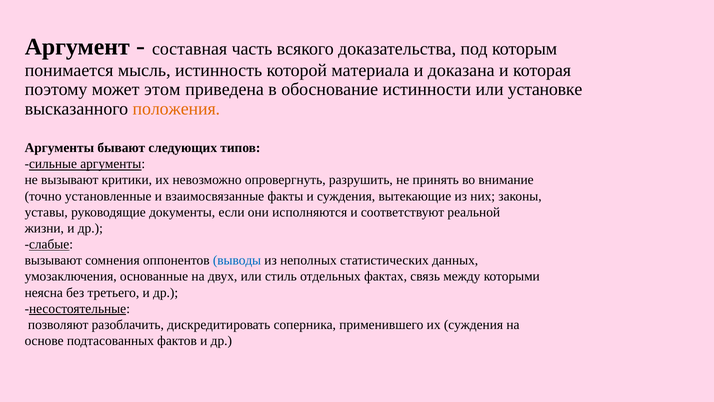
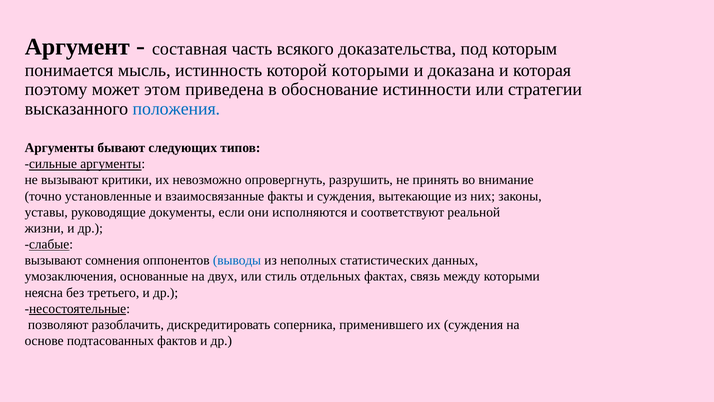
которой материала: материала -> которыми (370, 70)
установке: установке -> стратегии (545, 89)
положения colour: orange -> blue (176, 109)
